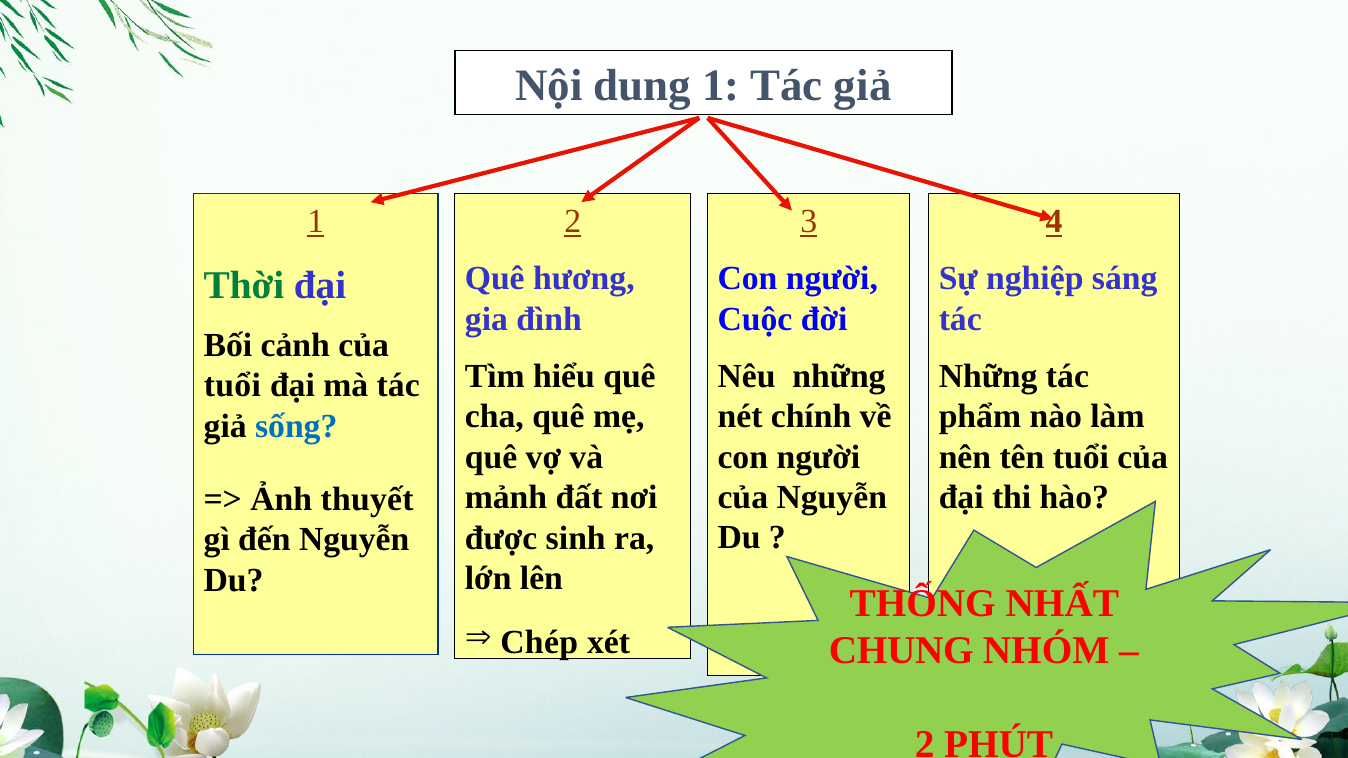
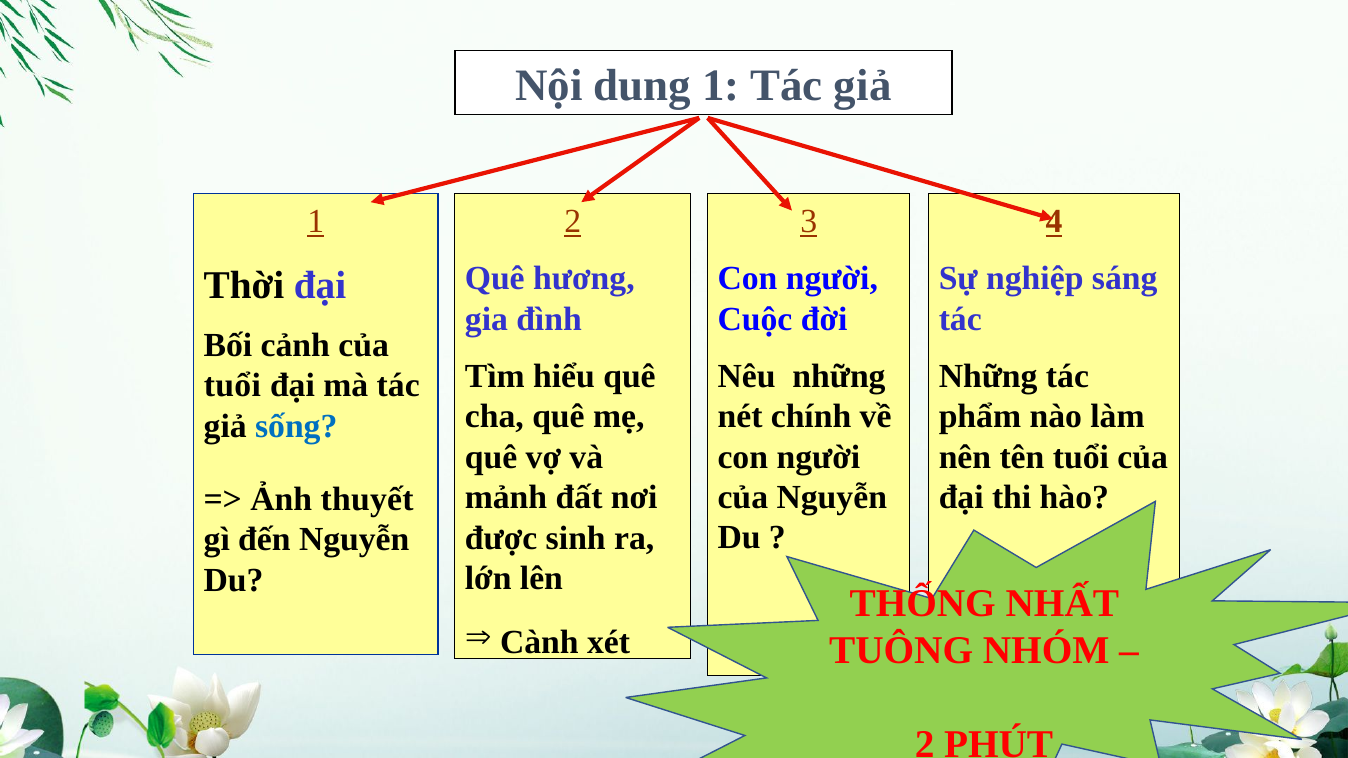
Thời colour: green -> black (244, 285)
Chép: Chép -> Cành (539, 643)
CHUNG: CHUNG -> TUÔNG (901, 651)
